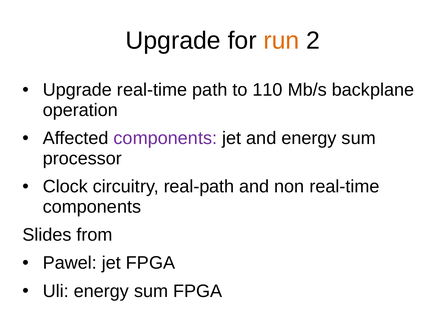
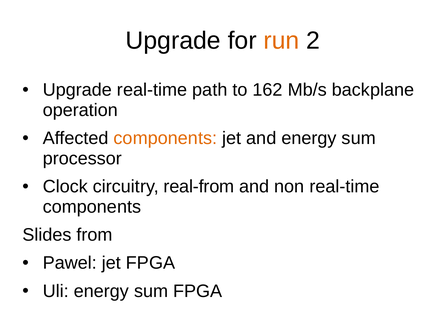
110: 110 -> 162 (268, 90)
components colour: purple -> orange (165, 138)
real-path: real-path -> real-from (199, 187)
